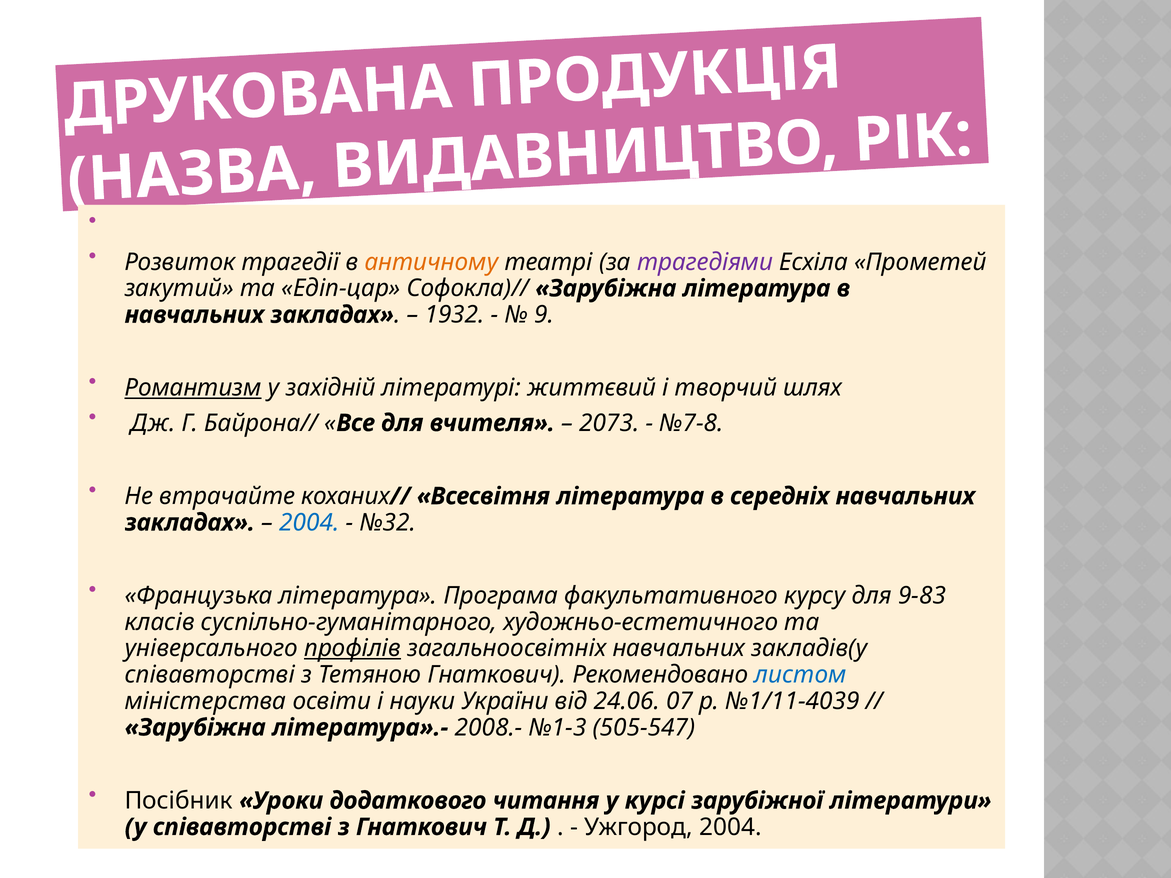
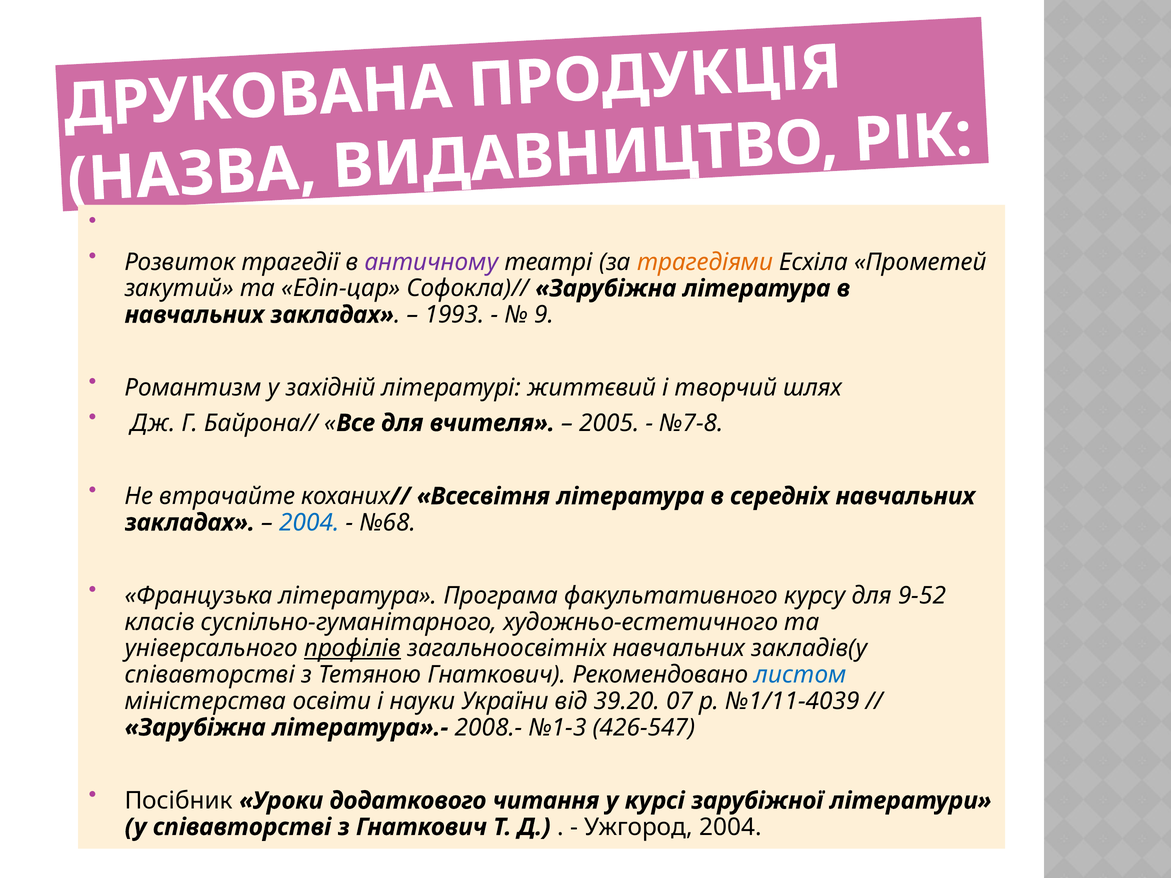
античному colour: orange -> purple (431, 262)
трагедіями colour: purple -> orange (705, 262)
1932: 1932 -> 1993 (455, 315)
Романтизм underline: present -> none (193, 388)
2073: 2073 -> 2005 (609, 423)
№32: №32 -> №68 (388, 523)
9-83: 9-83 -> 9-52 (922, 596)
24.06: 24.06 -> 39.20 (627, 701)
505-547: 505-547 -> 426-547 (644, 728)
